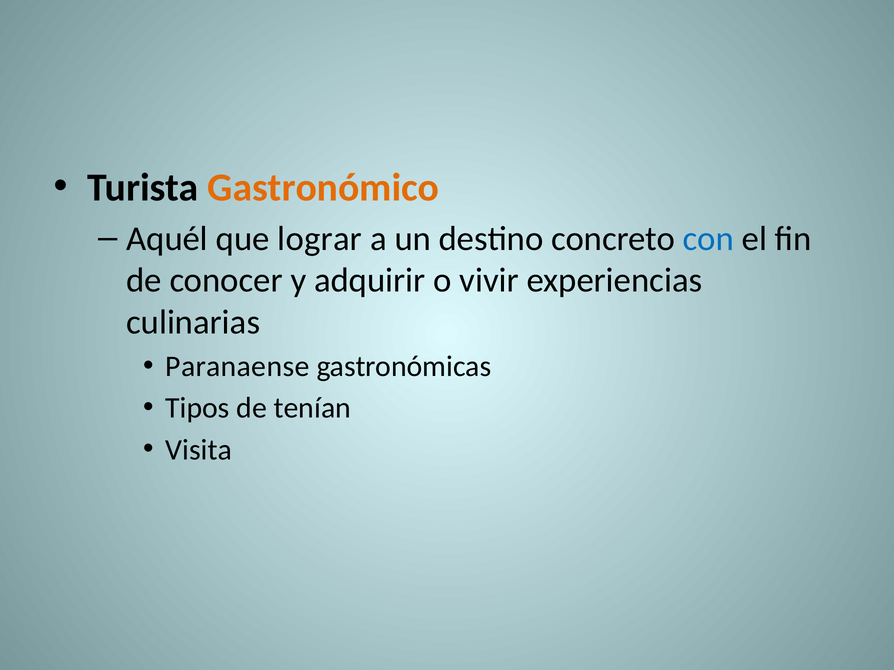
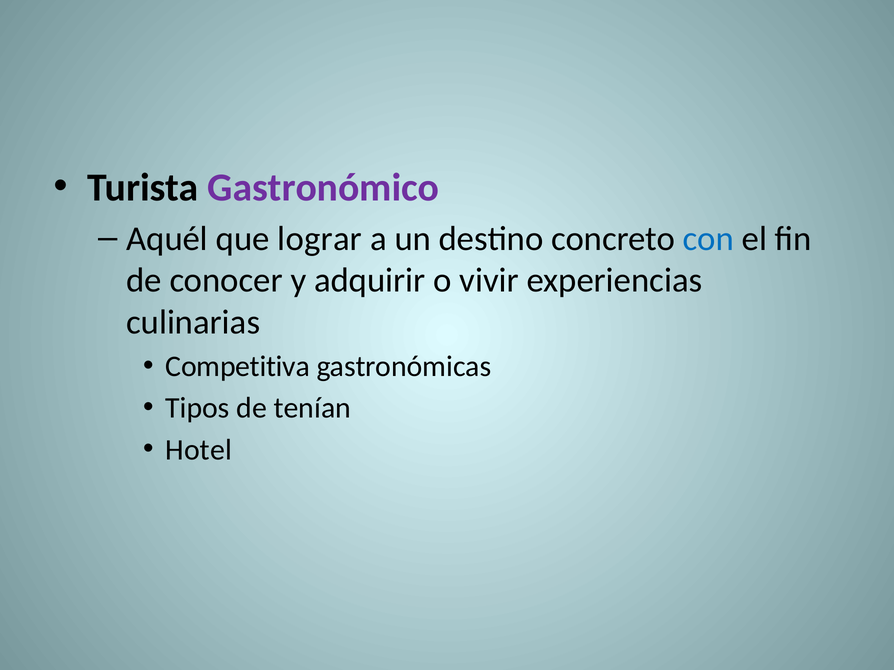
Gastronómico colour: orange -> purple (323, 188)
Paranaense: Paranaense -> Competitiva (238, 367)
Visita: Visita -> Hotel (199, 450)
